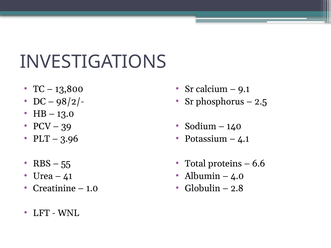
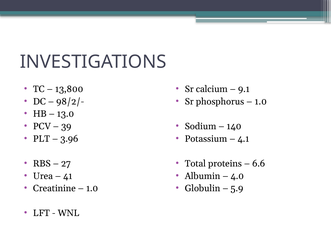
2.5: 2.5 -> 1.0 (261, 102)
55: 55 -> 27 (66, 164)
2.8: 2.8 -> 5.9 (237, 189)
